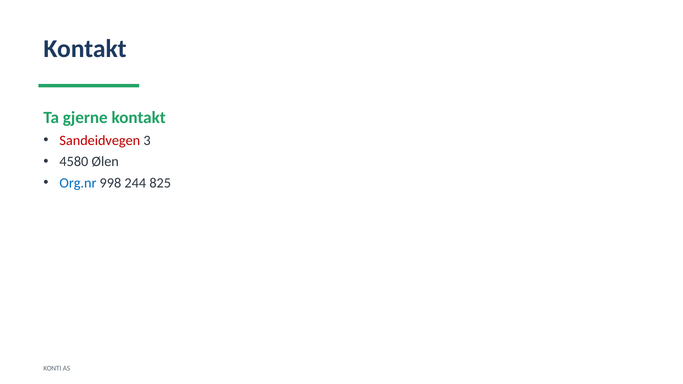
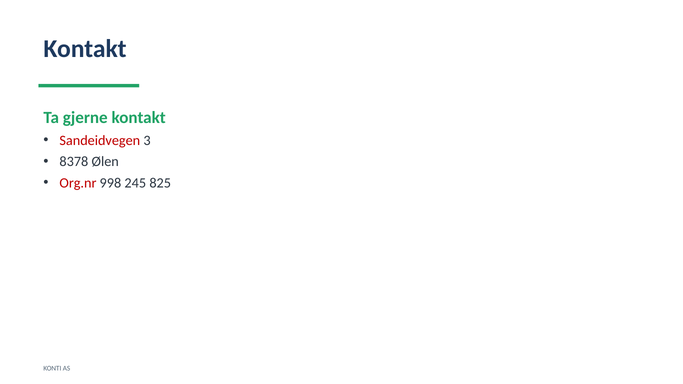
4580: 4580 -> 8378 (74, 162)
Org.nr colour: blue -> red (78, 183)
244: 244 -> 245 (135, 183)
